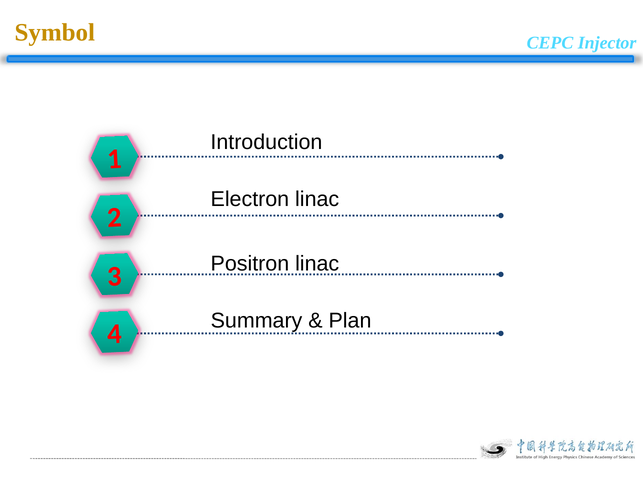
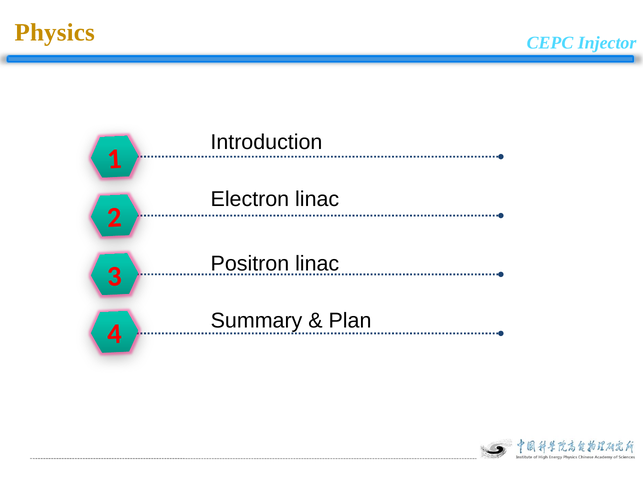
Symbol: Symbol -> Physics (55, 33)
